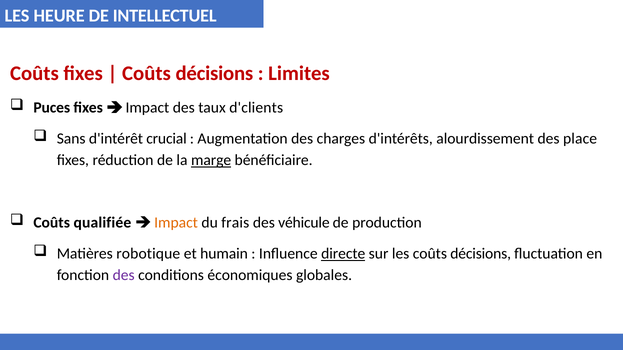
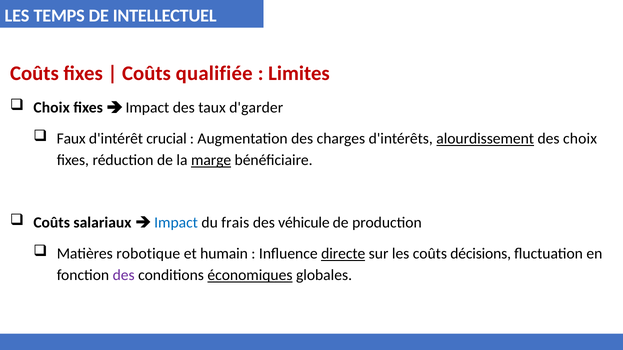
HEURE: HEURE -> TEMPS (59, 16)
décisions: décisions -> qualifiée (214, 74)
Puces: Puces -> Choix (52, 108)
d'clients: d'clients -> d'garder (256, 108)
Sans: Sans -> Faux (71, 139)
alourdissement underline: none -> present (485, 139)
des place: place -> choix (580, 139)
qualifiée: qualifiée -> salariaux (102, 223)
Impact colour: orange -> blue (176, 223)
économiques underline: none -> present (250, 276)
